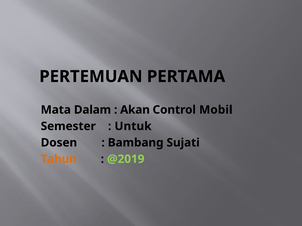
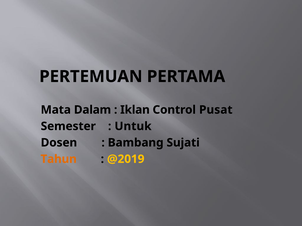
Akan: Akan -> Iklan (135, 110)
Mobil: Mobil -> Pusat (216, 110)
@2019 colour: light green -> yellow (126, 159)
